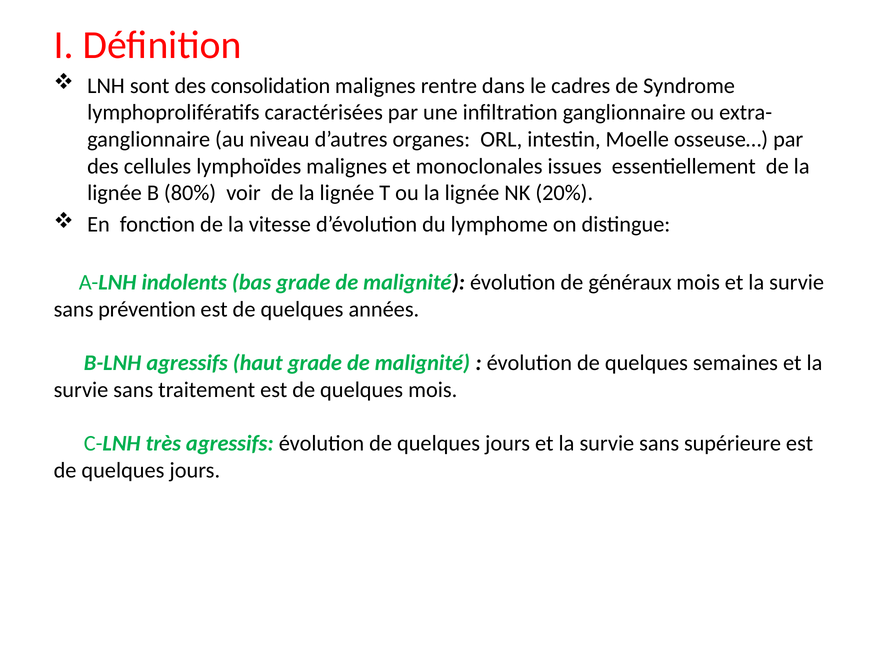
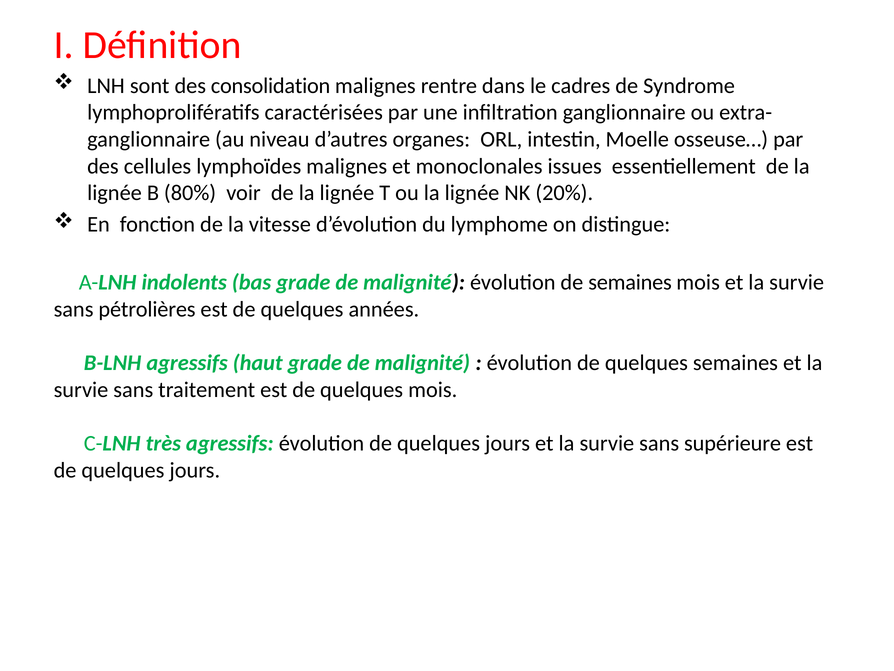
de généraux: généraux -> semaines (630, 282)
prévention: prévention -> pétrolières (147, 309)
